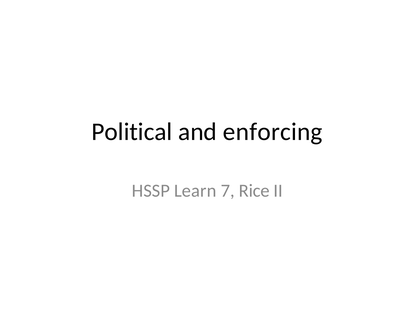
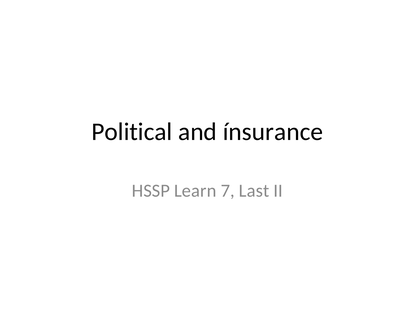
enforcing: enforcing -> ínsurance (273, 132)
Rice: Rice -> Last (254, 191)
